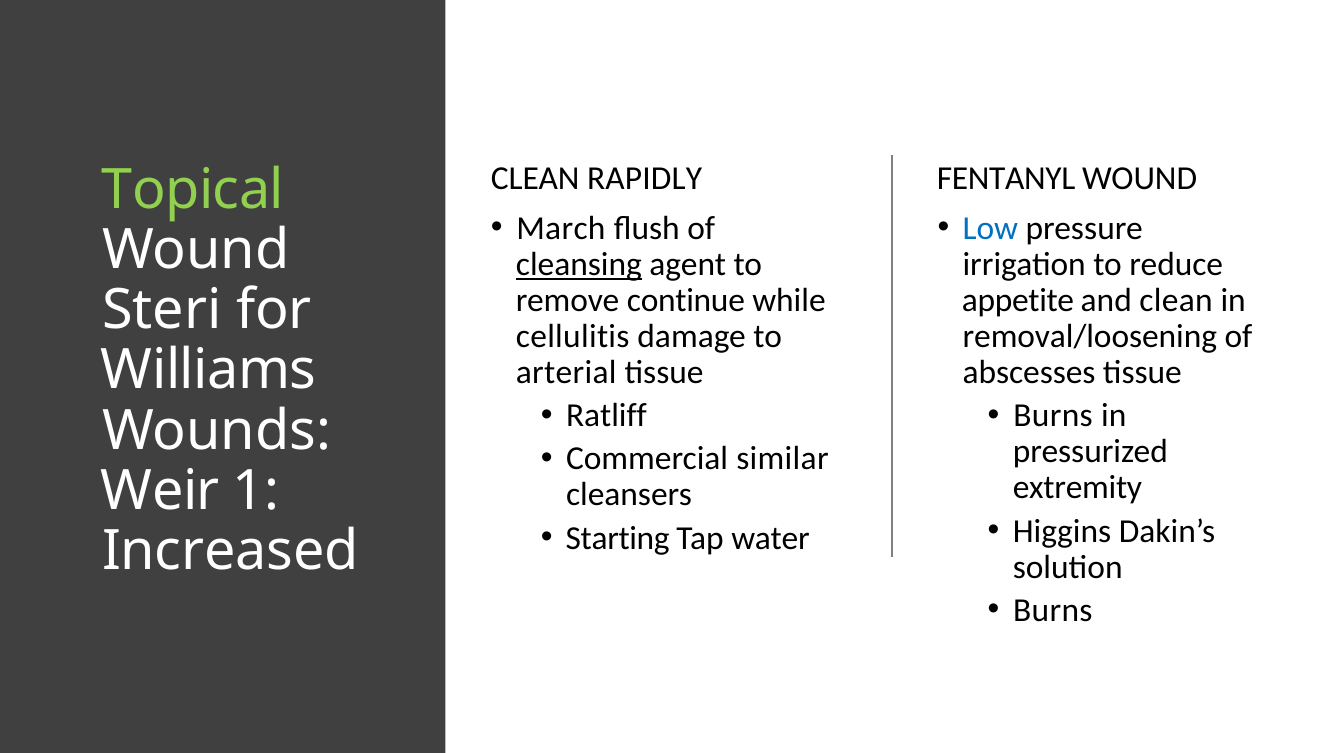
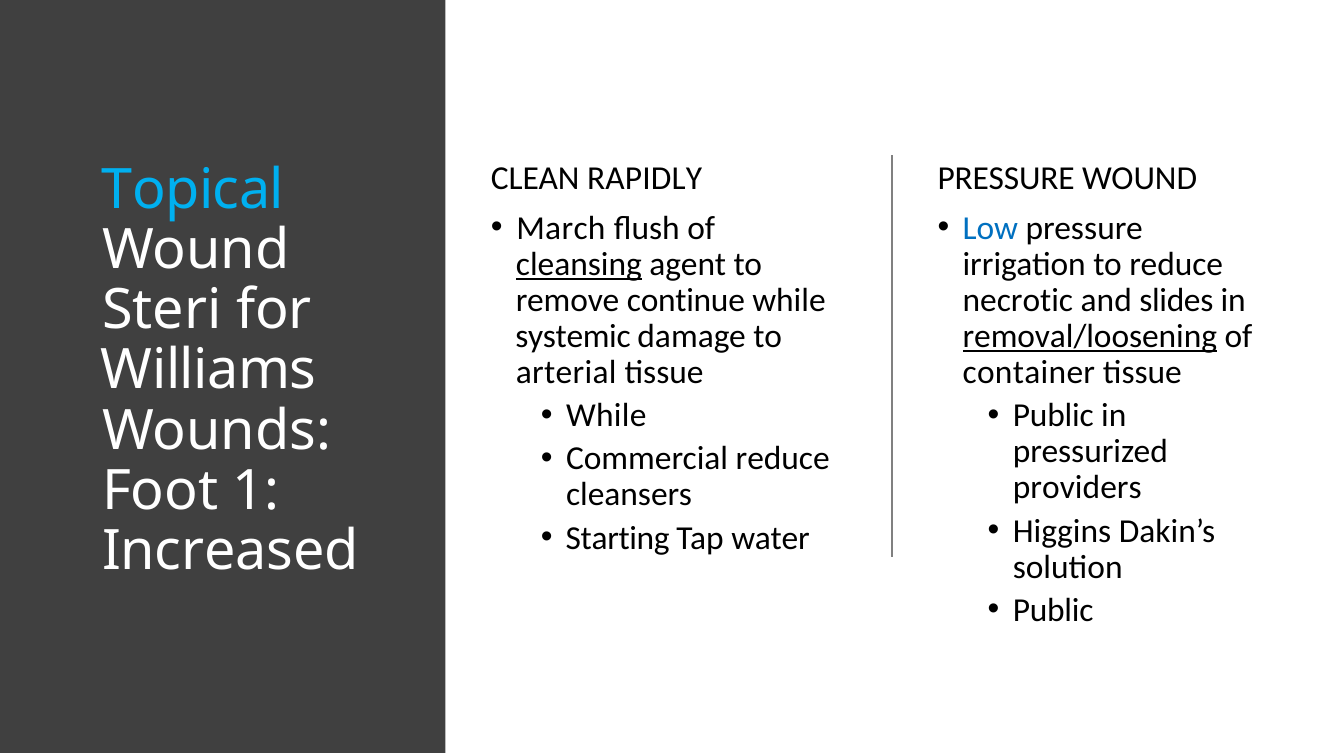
FENTANYL: FENTANYL -> PRESSURE (1006, 178)
Topical colour: light green -> light blue (193, 190)
appetite: appetite -> necrotic (1018, 300)
and clean: clean -> slides (1176, 300)
cellulitis: cellulitis -> systemic (573, 336)
removal/loosening underline: none -> present (1090, 336)
abscesses: abscesses -> container (1029, 372)
Ratliff: Ratliff -> While (606, 415)
Burns: Burns -> Public (1053, 415)
Commercial similar: similar -> reduce (783, 459)
extremity: extremity -> providers (1077, 488)
Weir: Weir -> Foot (160, 491)
Burns: Burns -> Public (1053, 610)
